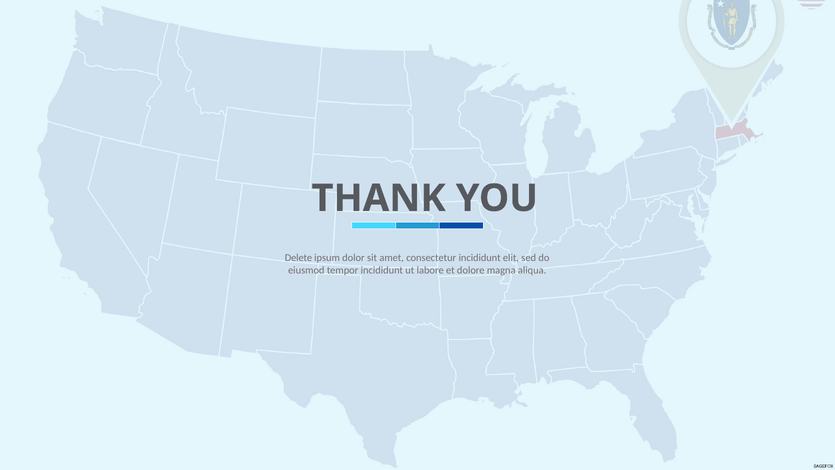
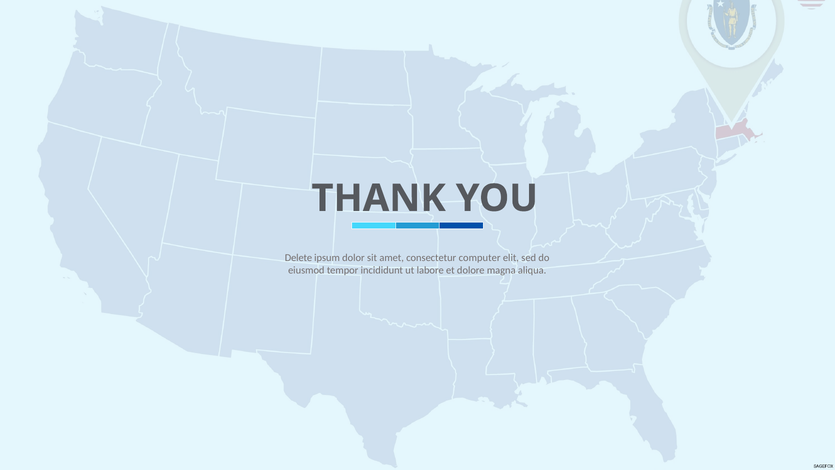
consectetur incididunt: incididunt -> computer (480, 258)
